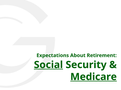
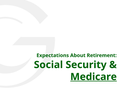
Social underline: present -> none (48, 65)
